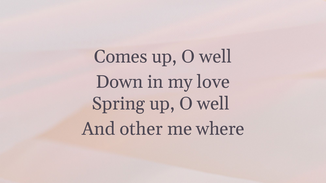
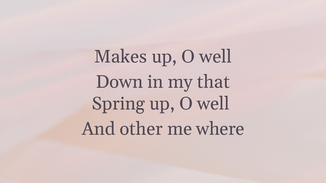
Comes: Comes -> Makes (121, 57)
love: love -> that (213, 82)
